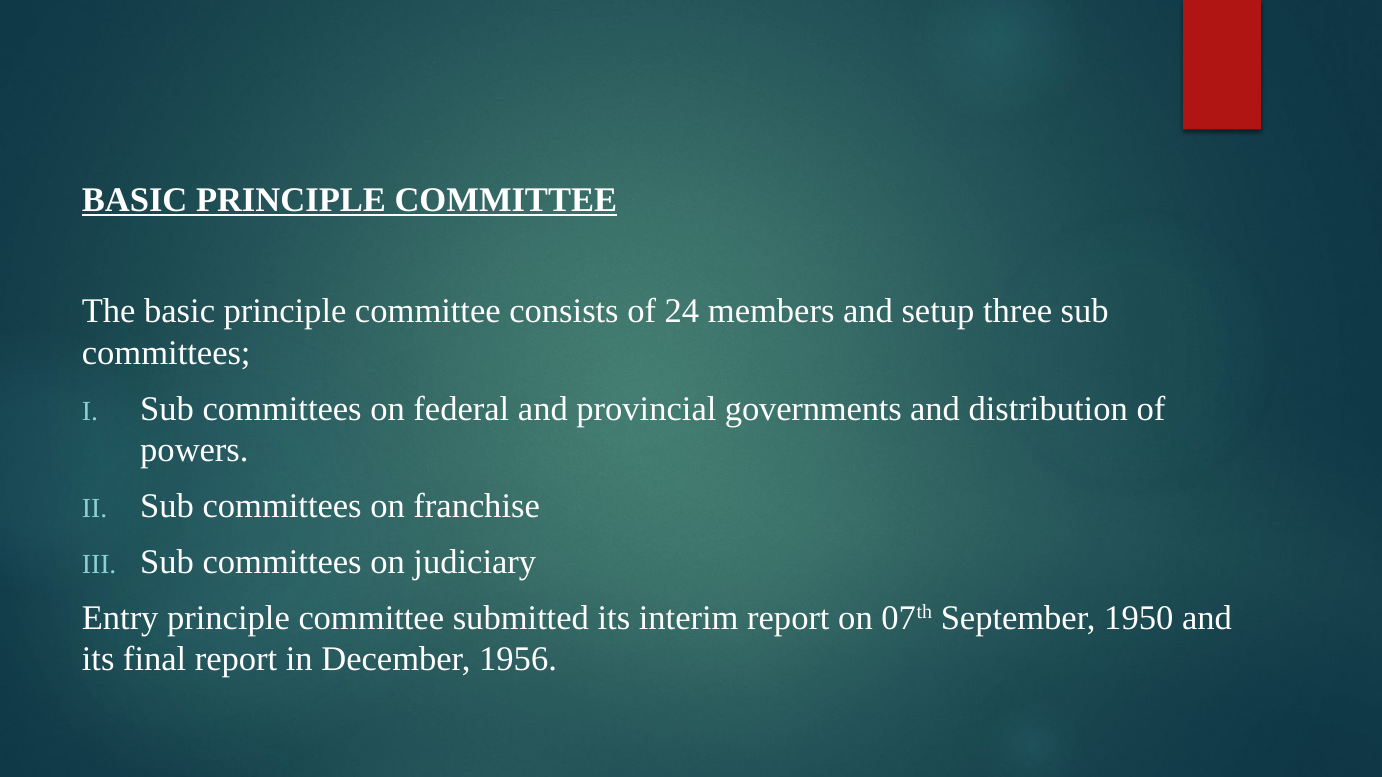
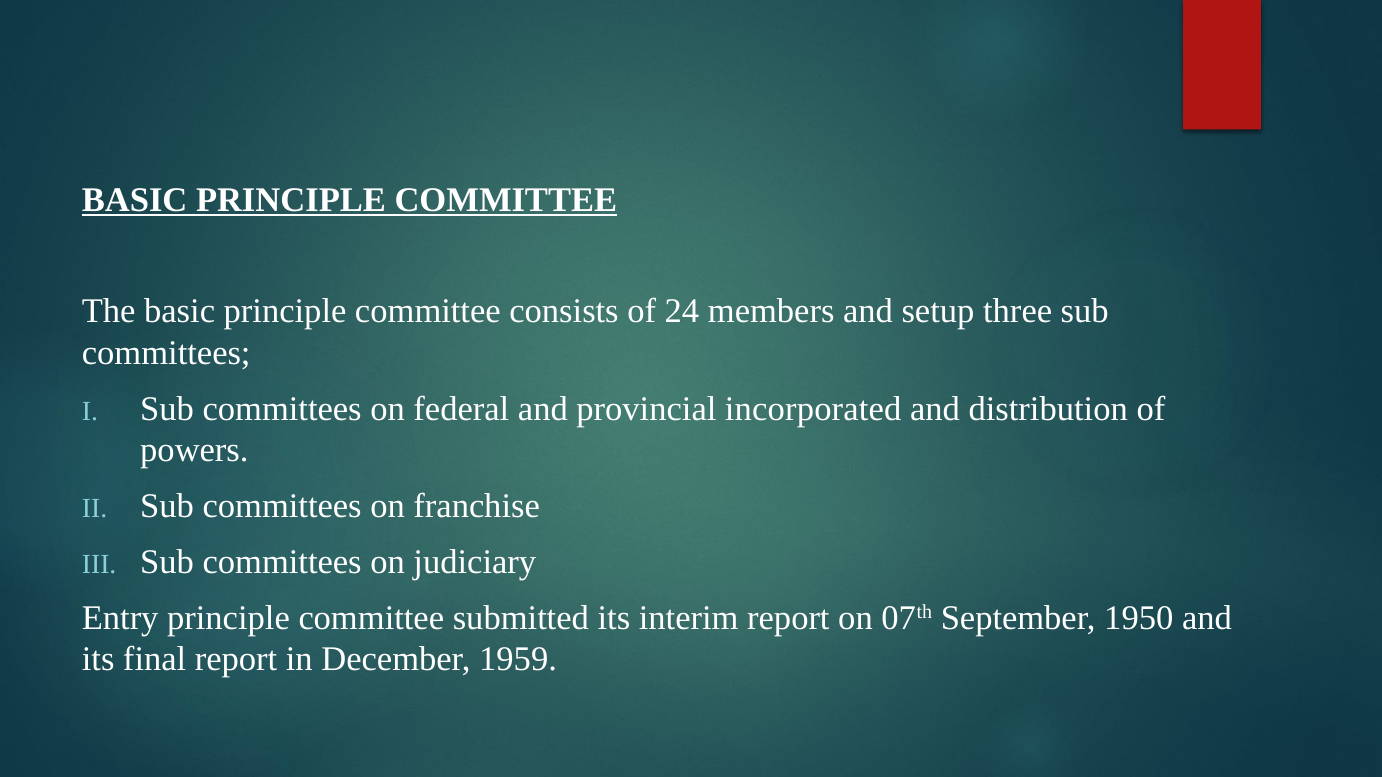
governments: governments -> incorporated (813, 409)
1956: 1956 -> 1959 (518, 659)
